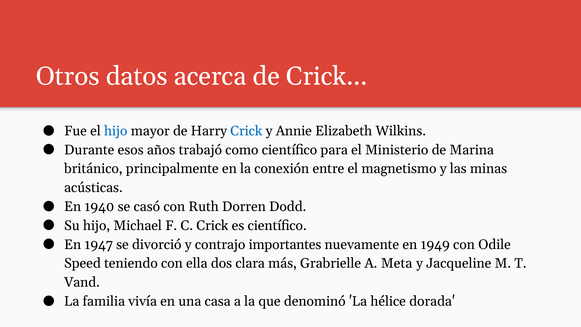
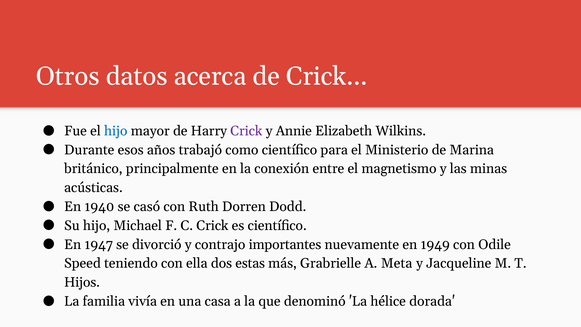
Crick colour: blue -> purple (246, 131)
clara: clara -> estas (250, 263)
Vand: Vand -> Hijos (82, 282)
